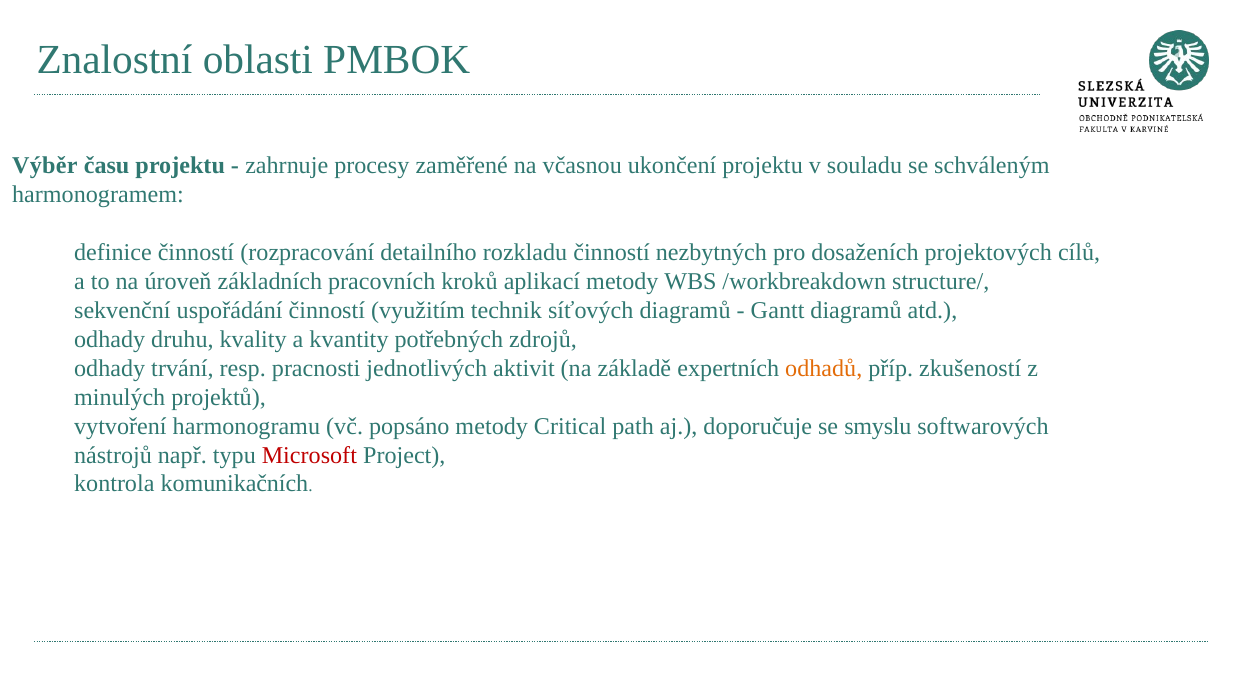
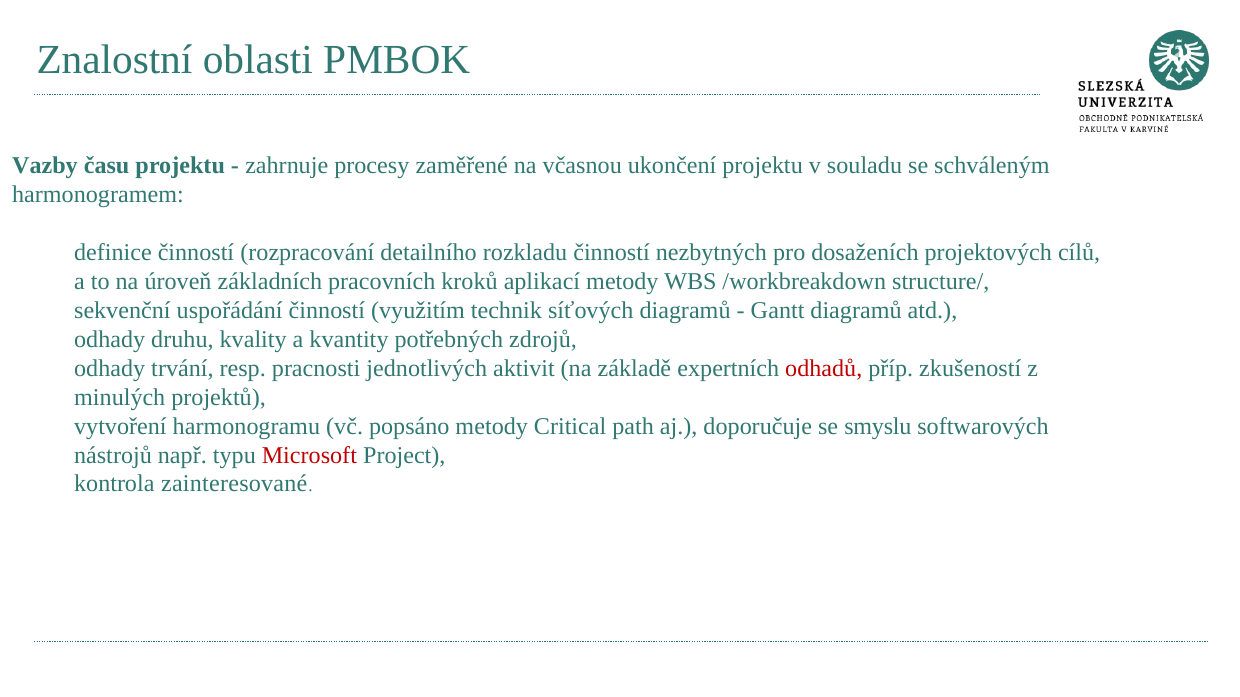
Výběr: Výběr -> Vazby (45, 166)
odhadů colour: orange -> red (824, 369)
komunikačních: komunikačních -> zainteresované (234, 484)
